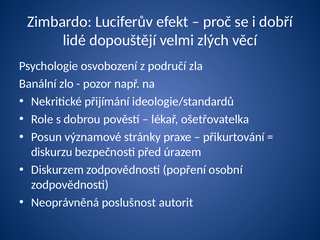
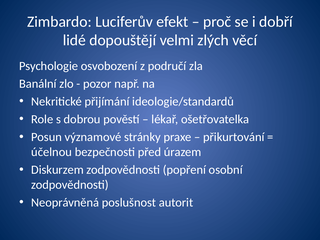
diskurzu: diskurzu -> účelnou (52, 152)
